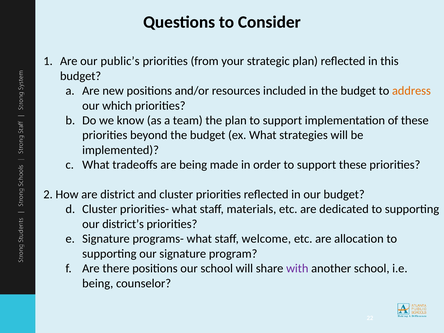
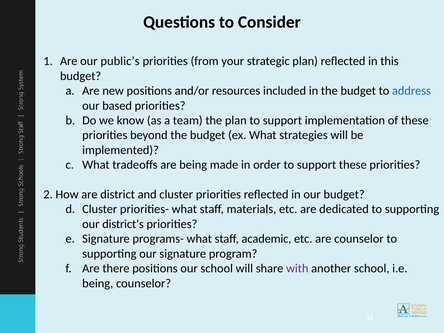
address colour: orange -> blue (411, 91)
which: which -> based (117, 106)
welcome: welcome -> academic (266, 239)
are allocation: allocation -> counselor (359, 239)
